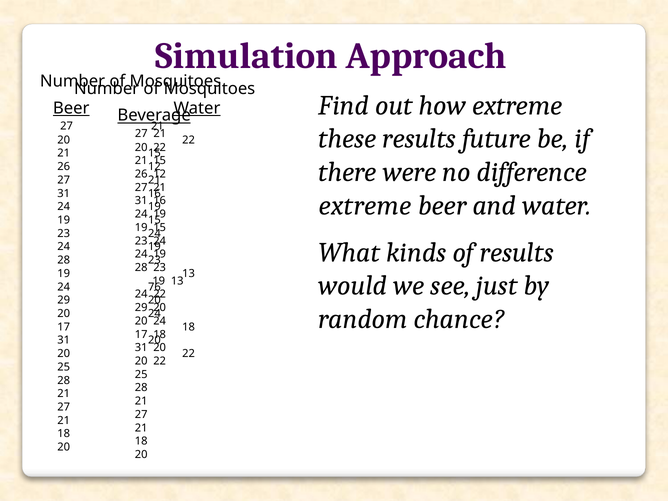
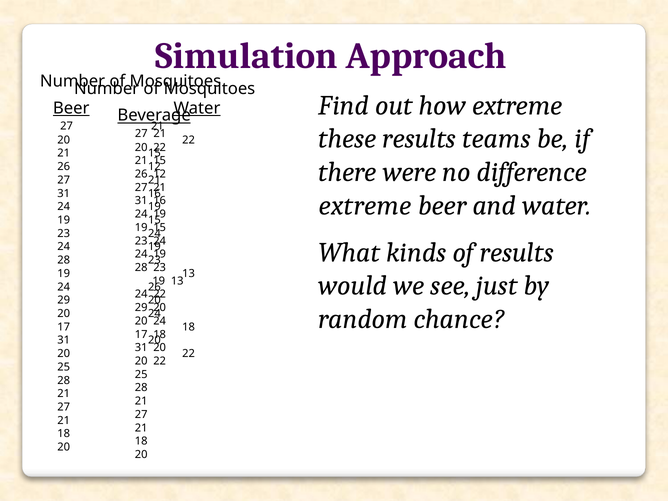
future: future -> teams (497, 139)
24 76: 76 -> 26 (154, 287)
